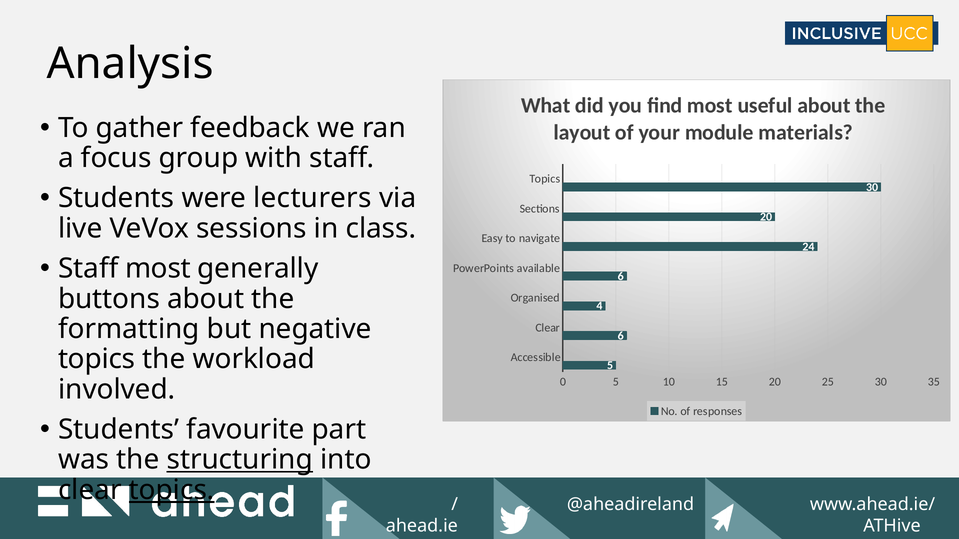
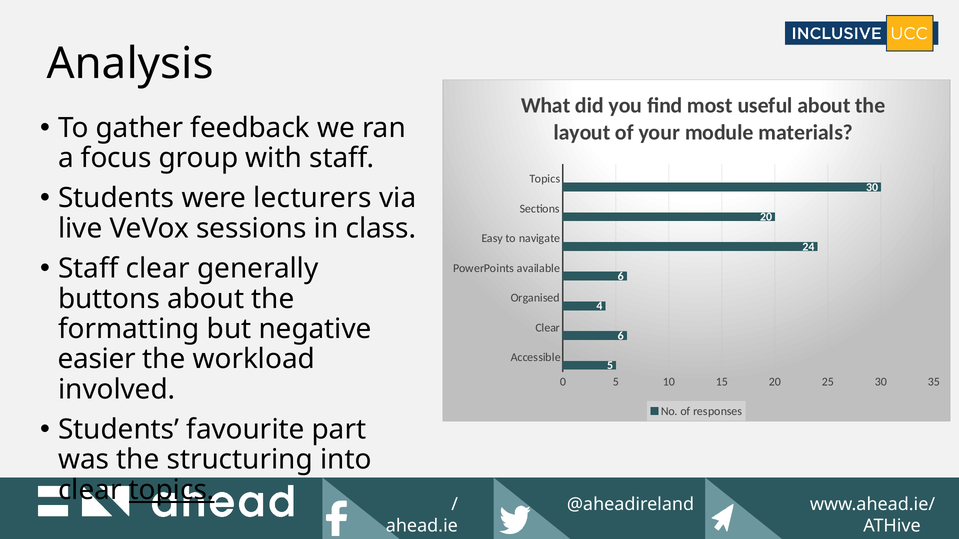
Staff most: most -> clear (158, 269)
topics: topics -> easier (97, 359)
structuring underline: present -> none (240, 460)
